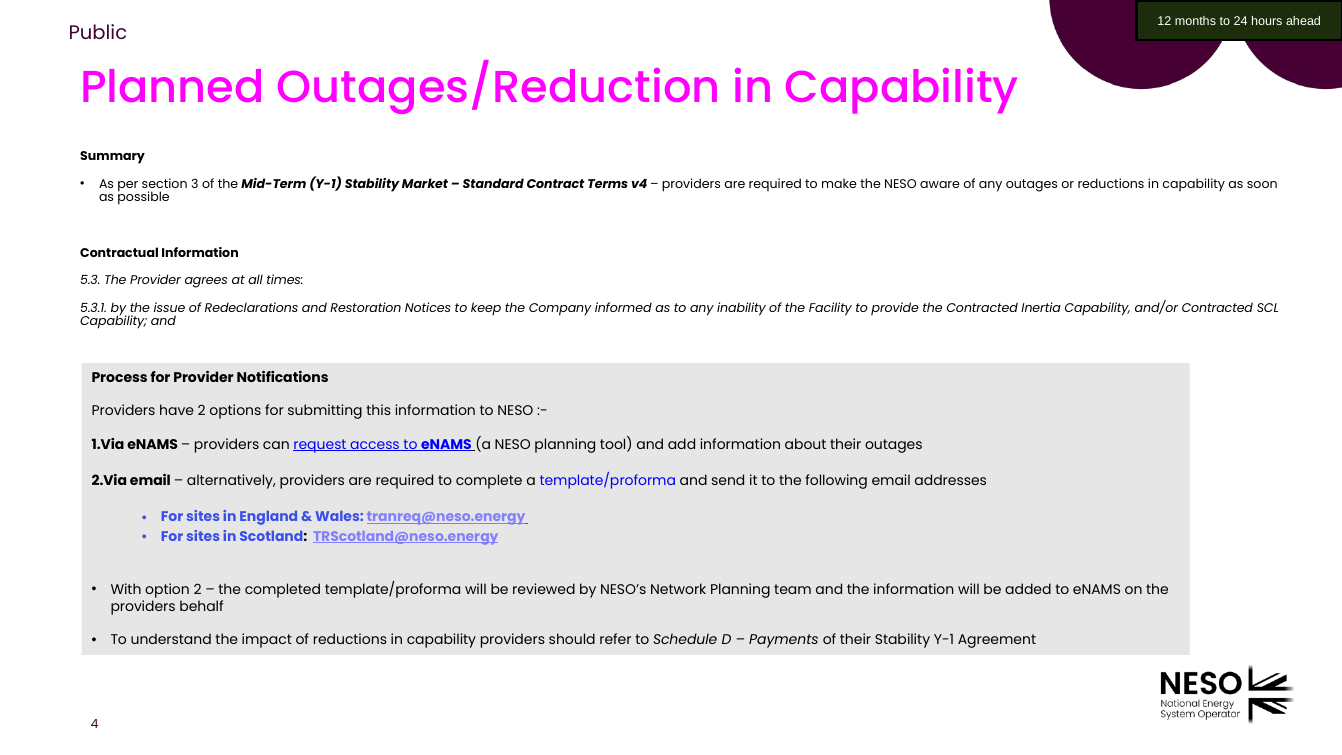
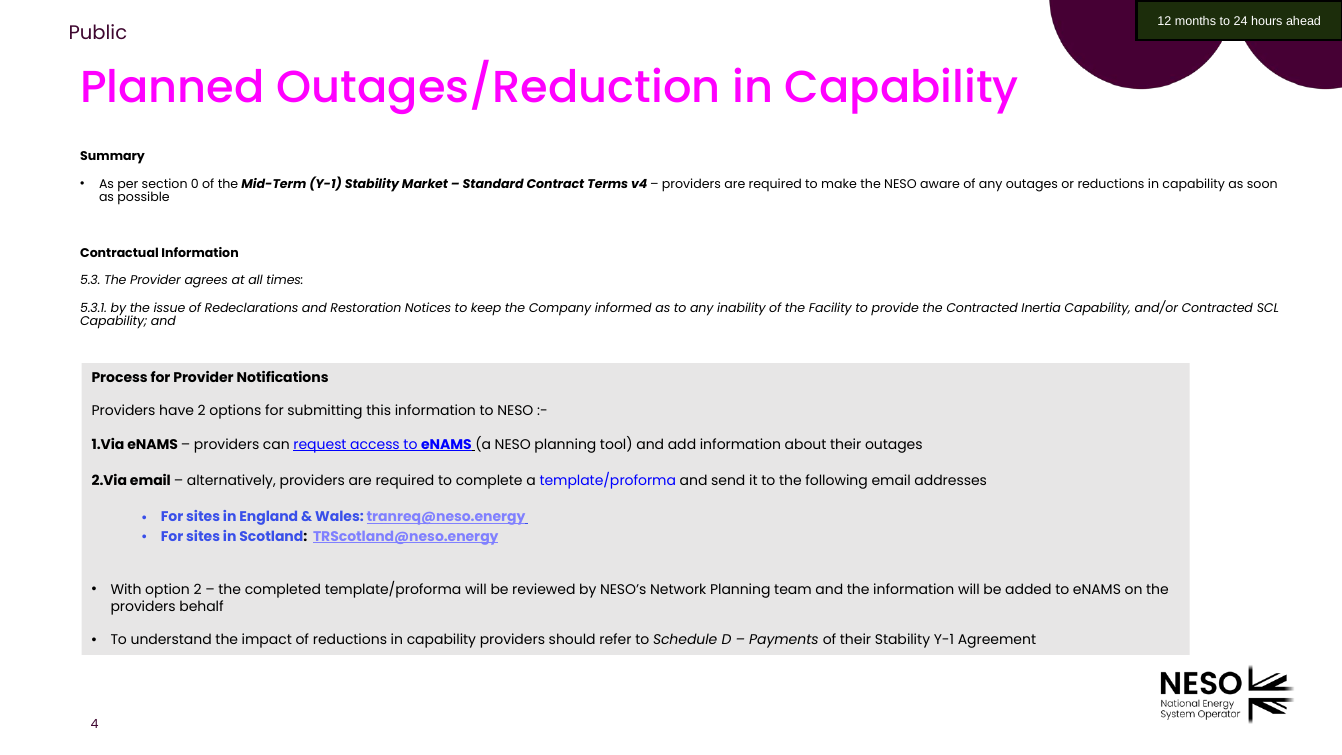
3: 3 -> 0 (195, 184)
